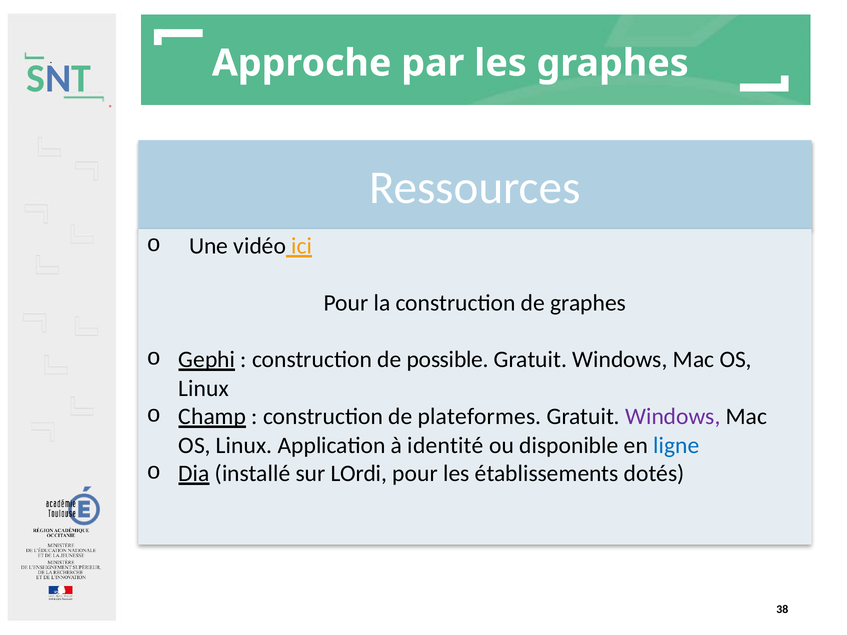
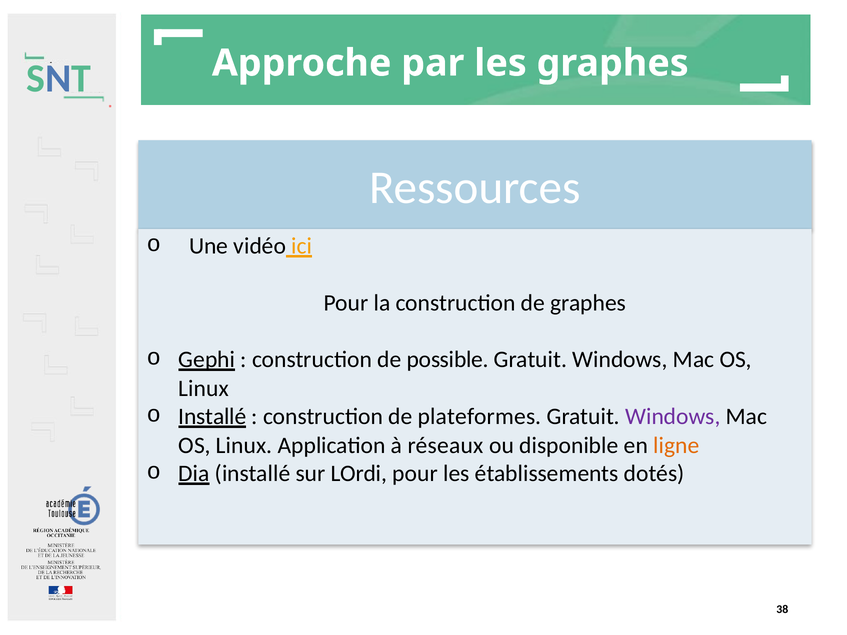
Champ: Champ -> Installé (212, 417)
identité: identité -> réseaux (446, 446)
ligne colour: blue -> orange (676, 446)
